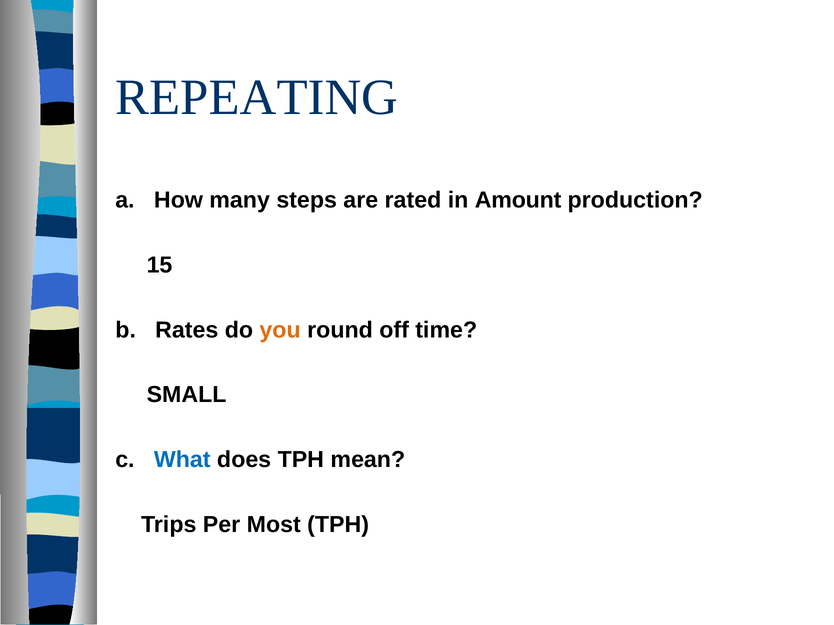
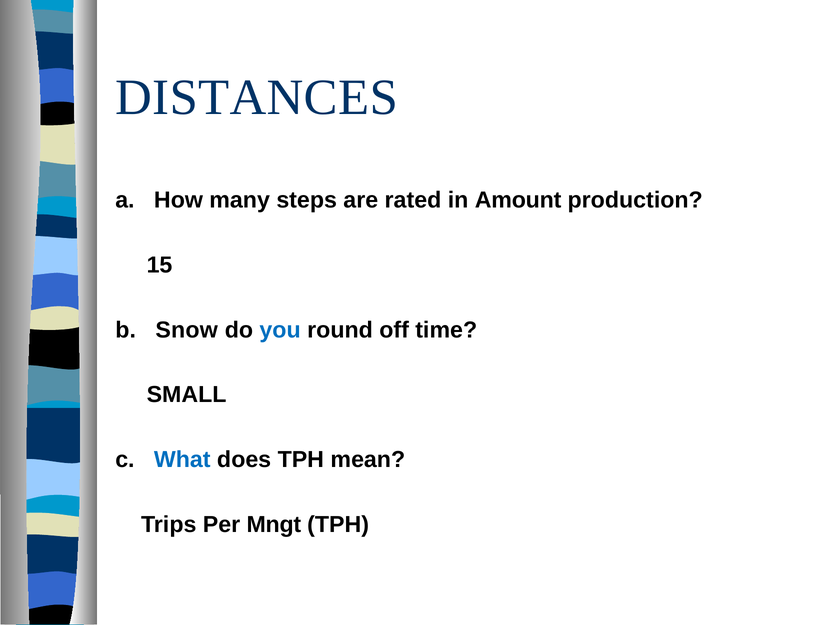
REPEATING: REPEATING -> DISTANCES (257, 97)
Rates: Rates -> Snow (187, 330)
you colour: orange -> blue (280, 330)
Most: Most -> Mngt (274, 525)
